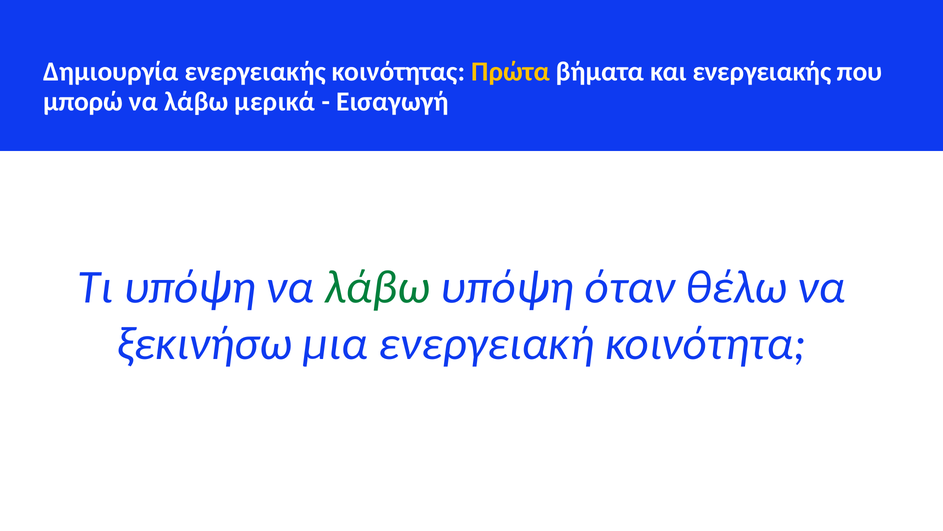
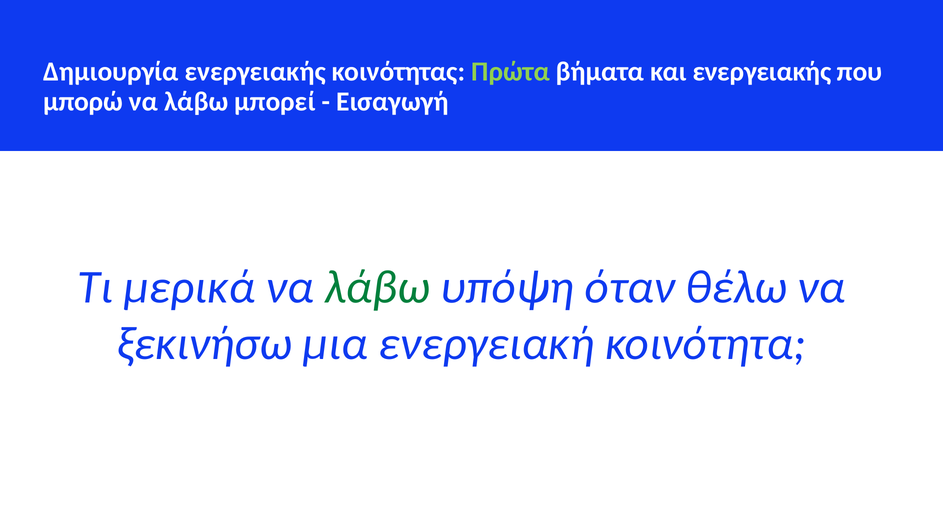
Πρώτα colour: yellow -> light green (511, 72)
μερικά: μερικά -> μπορεί (275, 101)
Τι υπόψη: υπόψη -> μερικά (189, 287)
